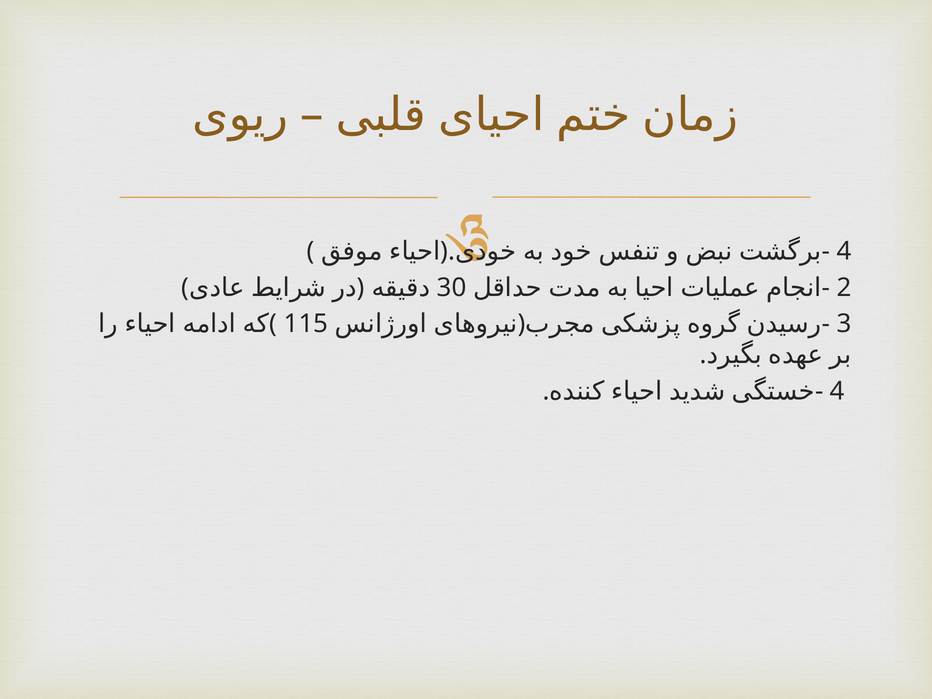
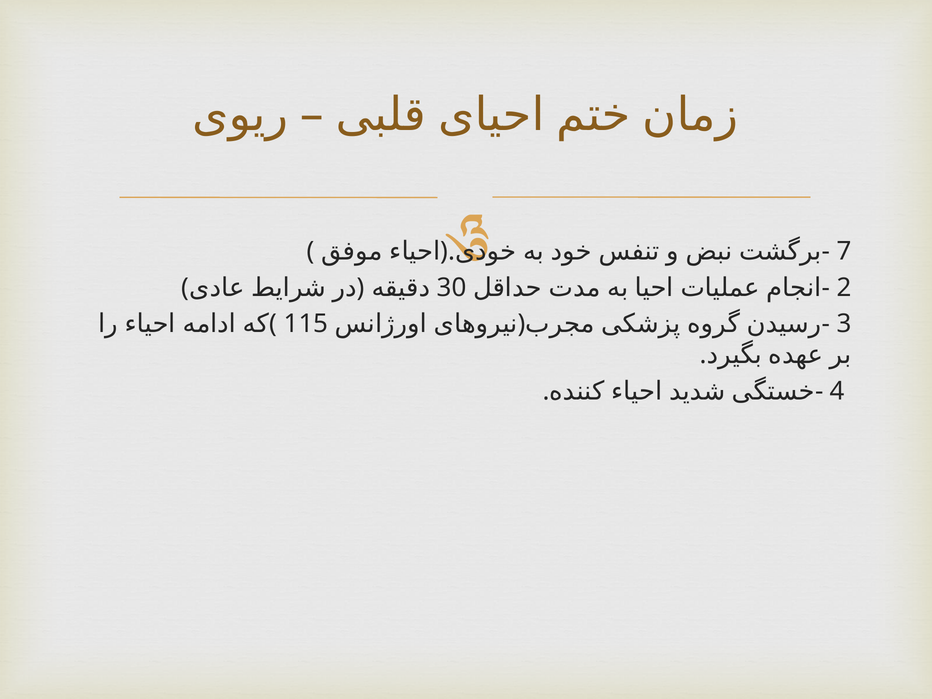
4: 4 -> 7 (844, 251)
